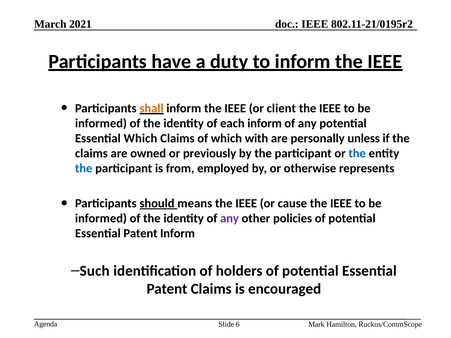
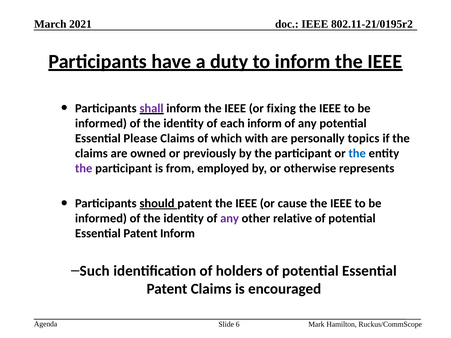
shall colour: orange -> purple (152, 108)
client: client -> fixing (281, 108)
Essential Which: Which -> Please (140, 138)
unless: unless -> topics (364, 138)
the colour: blue -> purple (84, 169)
should means: means -> patent (195, 204)
policies: policies -> relative (293, 219)
